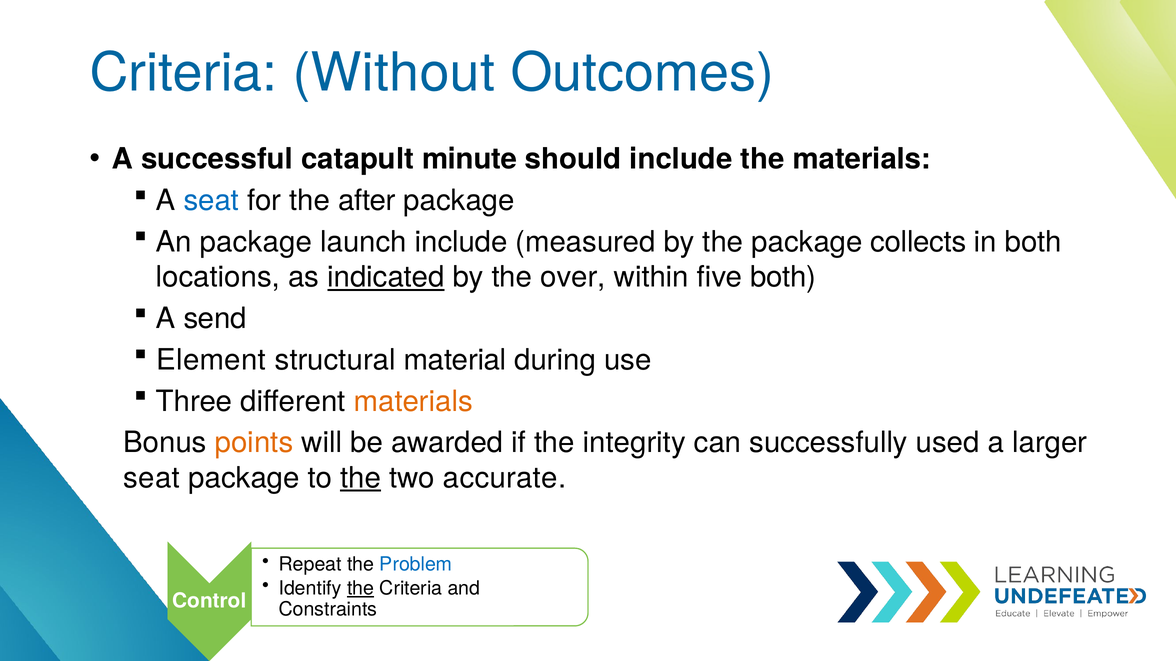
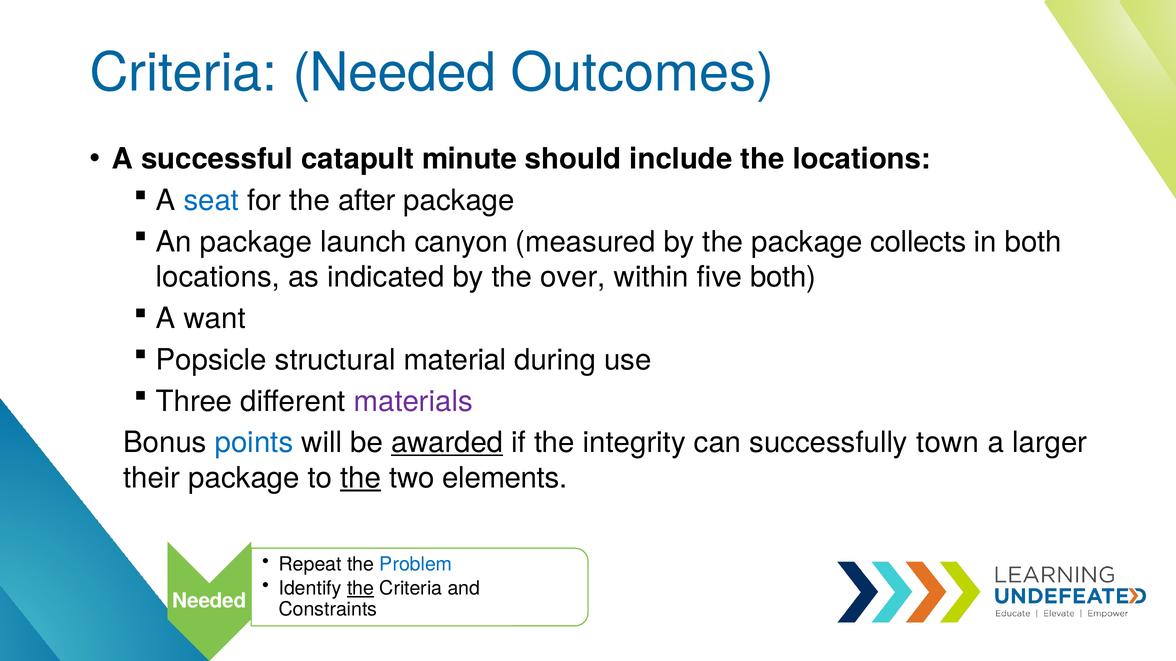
Criteria Without: Without -> Needed (394, 73)
the materials: materials -> locations (862, 159)
launch include: include -> canyon (461, 242)
indicated underline: present -> none (386, 277)
send: send -> want (215, 319)
Element: Element -> Popsicle (211, 360)
materials colour: orange -> purple (413, 402)
points colour: orange -> blue (254, 443)
awarded underline: none -> present (447, 443)
used: used -> town (948, 443)
seat: seat -> their (152, 478)
accurate: accurate -> elements (505, 478)
Control: Control -> Needed (209, 602)
